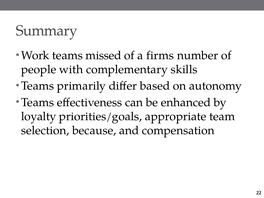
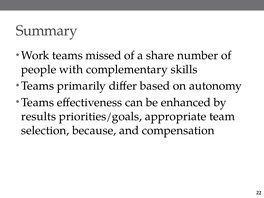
firms: firms -> share (160, 55)
loyalty: loyalty -> results (39, 116)
